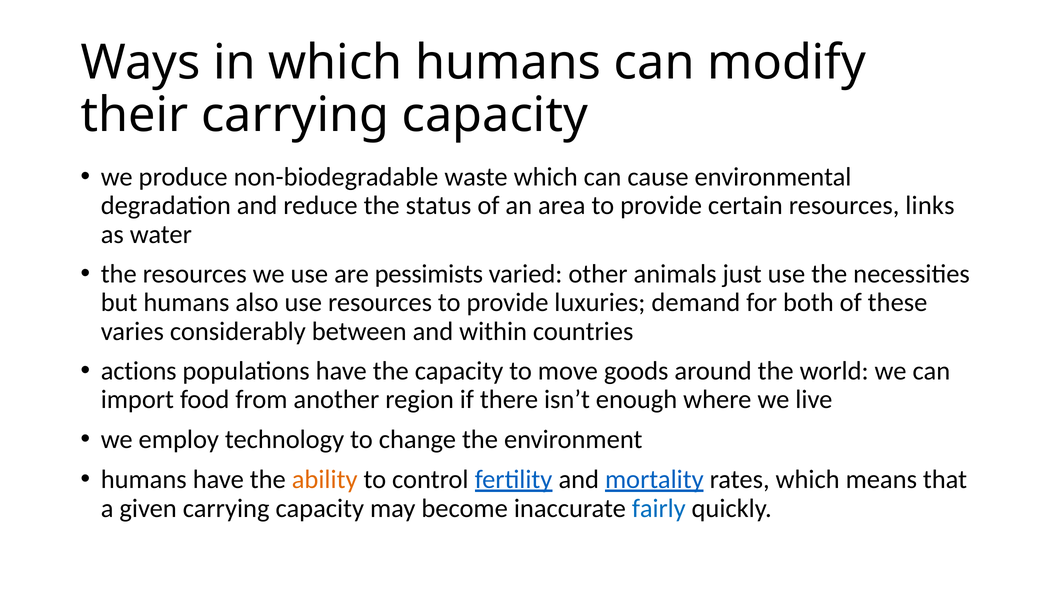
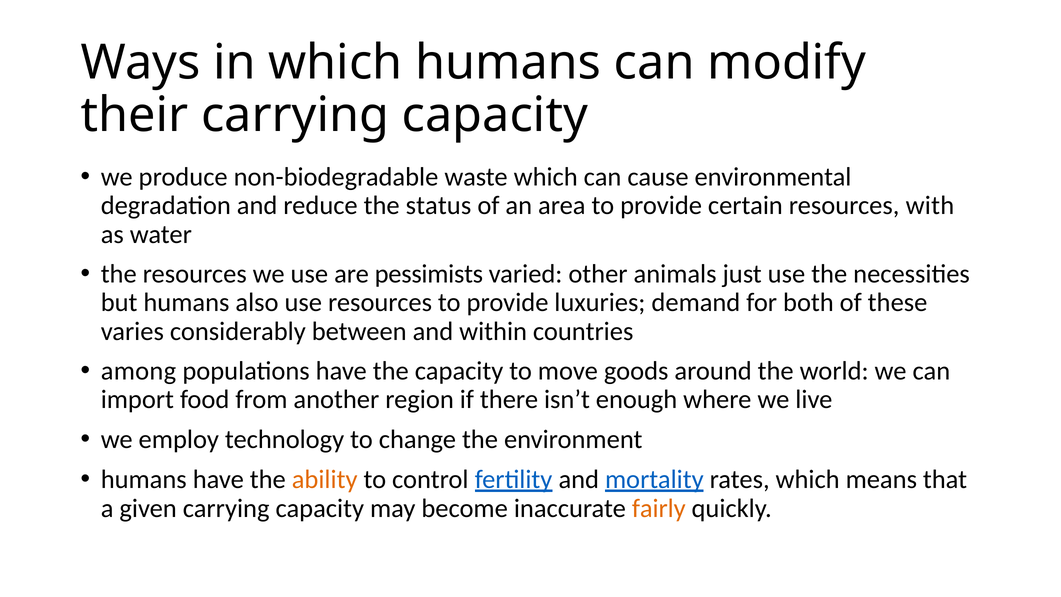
links: links -> with (930, 206)
actions: actions -> among (138, 371)
fairly colour: blue -> orange (659, 508)
